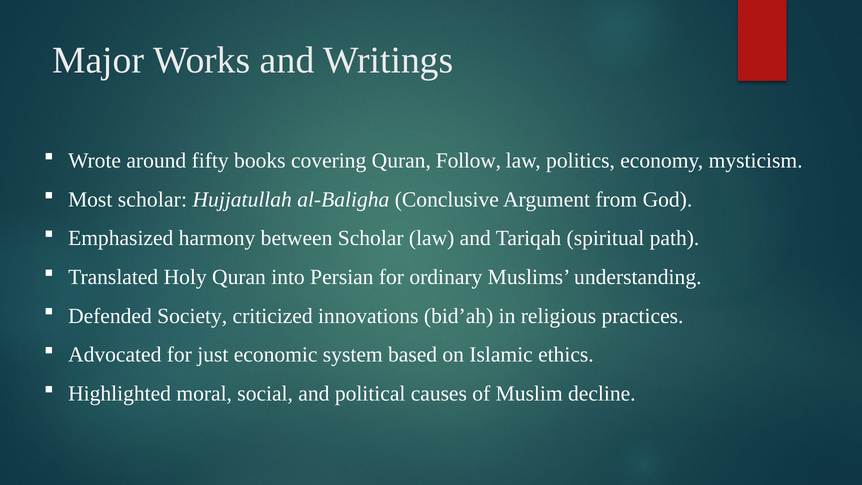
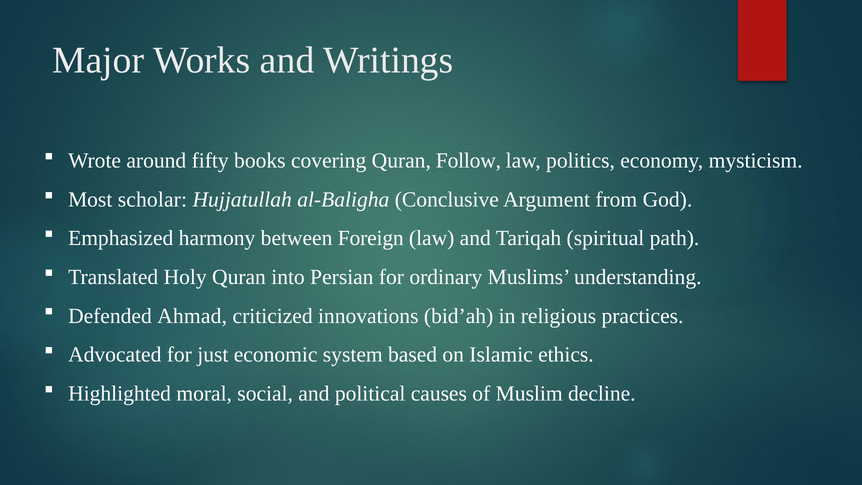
between Scholar: Scholar -> Foreign (371, 238)
Society: Society -> Ahmad (192, 316)
